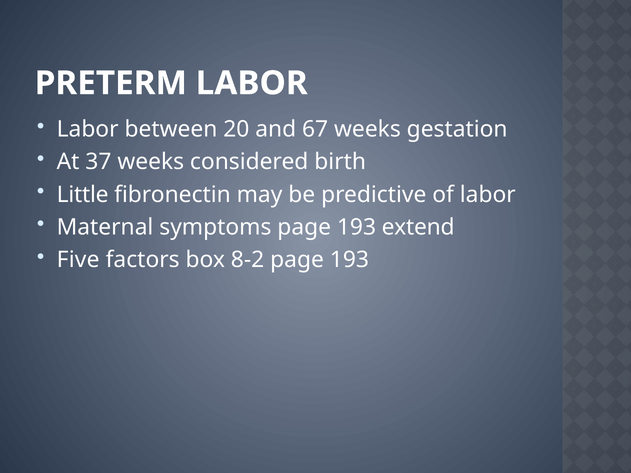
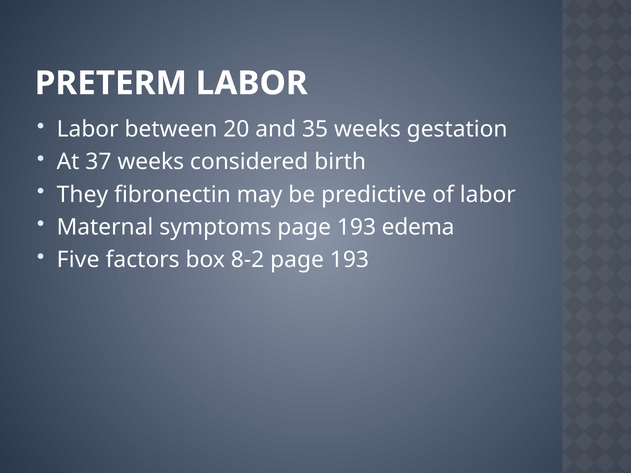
67: 67 -> 35 (315, 129)
Little: Little -> They (82, 195)
extend: extend -> edema (418, 227)
